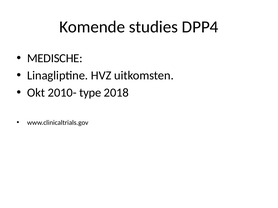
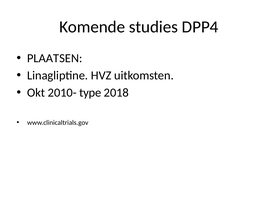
MEDISCHE: MEDISCHE -> PLAATSEN (55, 58)
